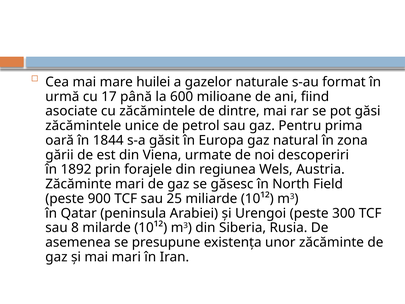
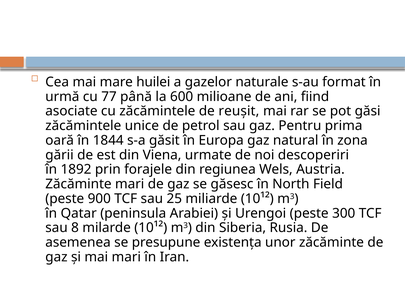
17: 17 -> 77 (109, 96)
dintre: dintre -> reușit (239, 111)
